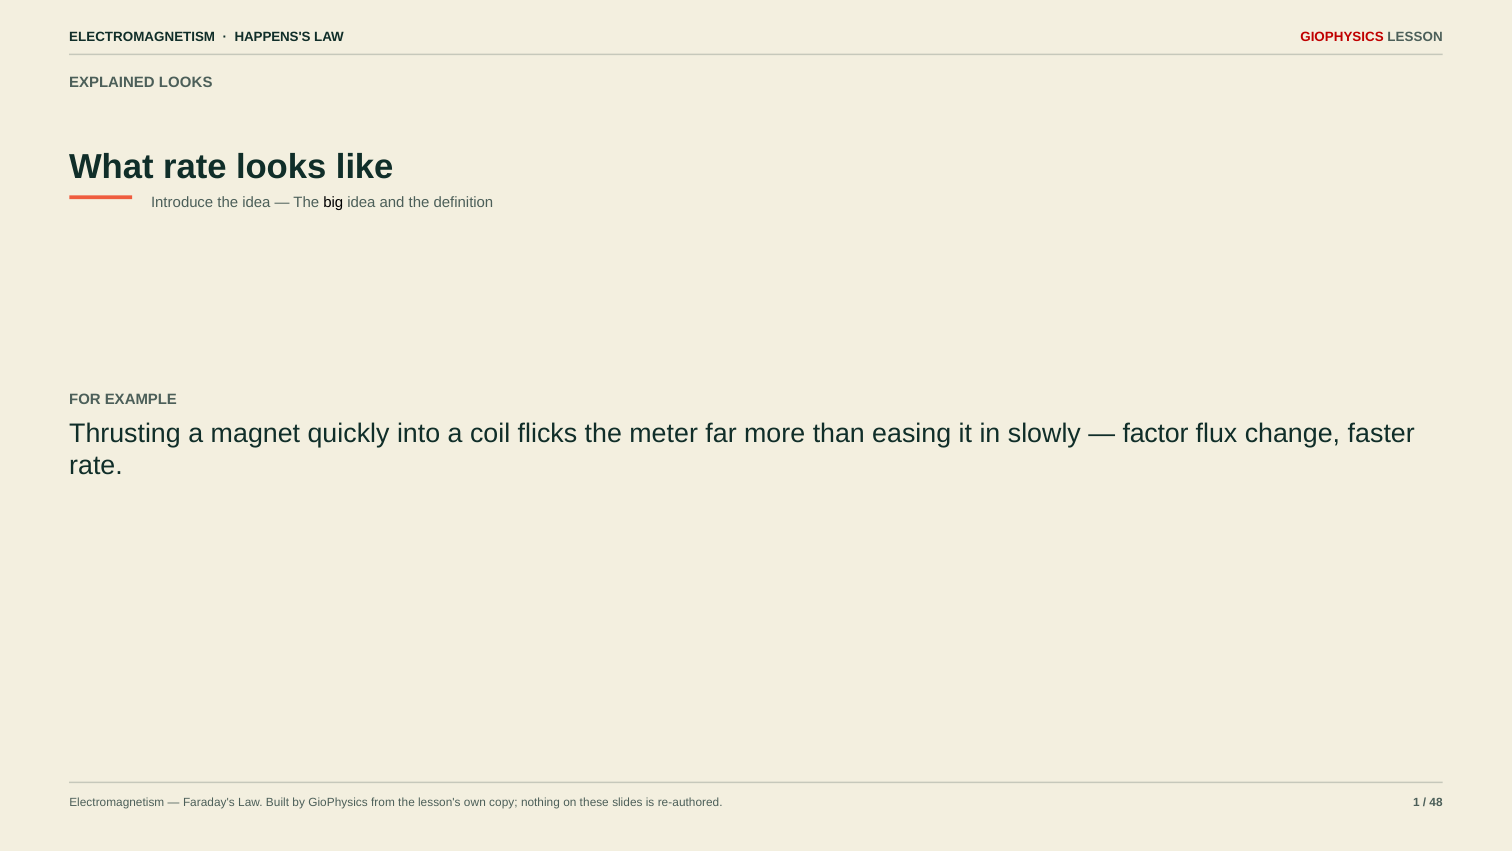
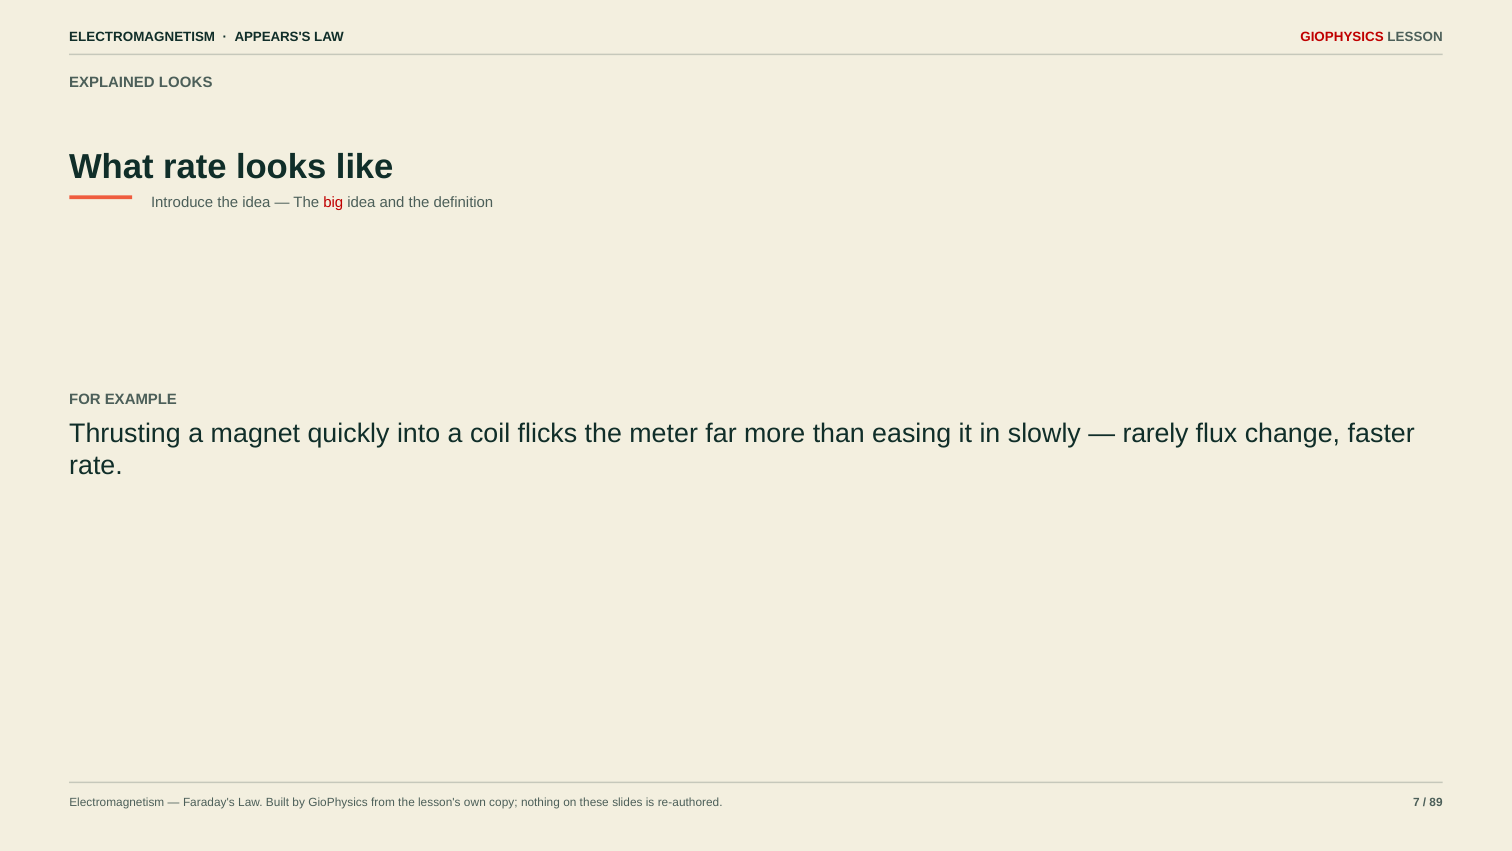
HAPPENS'S: HAPPENS'S -> APPEARS'S (273, 37)
big colour: black -> red (333, 202)
factor: factor -> rarely (1156, 433)
1: 1 -> 7 (1416, 802)
48: 48 -> 89 (1436, 802)
